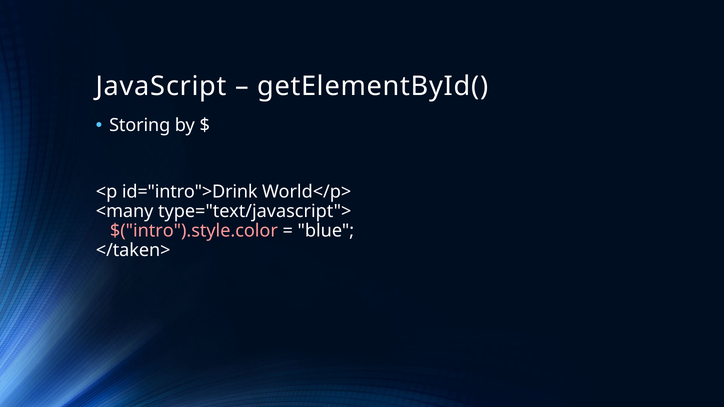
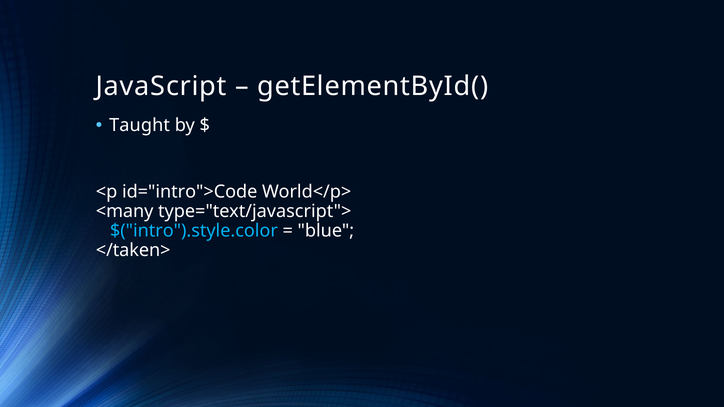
Storing: Storing -> Taught (140, 126)
id="intro">Drink: id="intro">Drink -> id="intro">Code (190, 192)
$("intro").style.color colour: pink -> light blue (194, 231)
